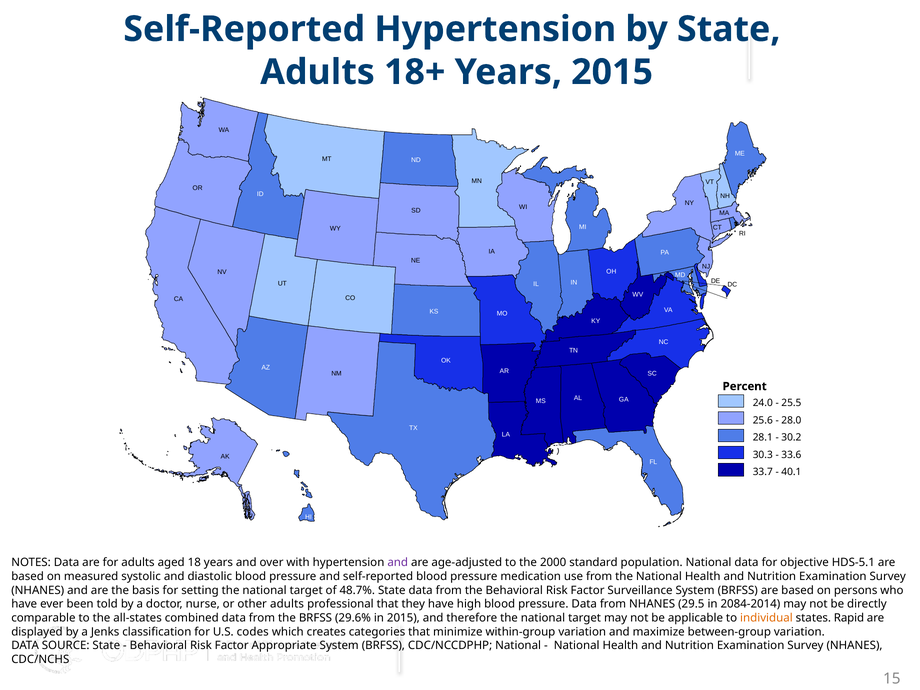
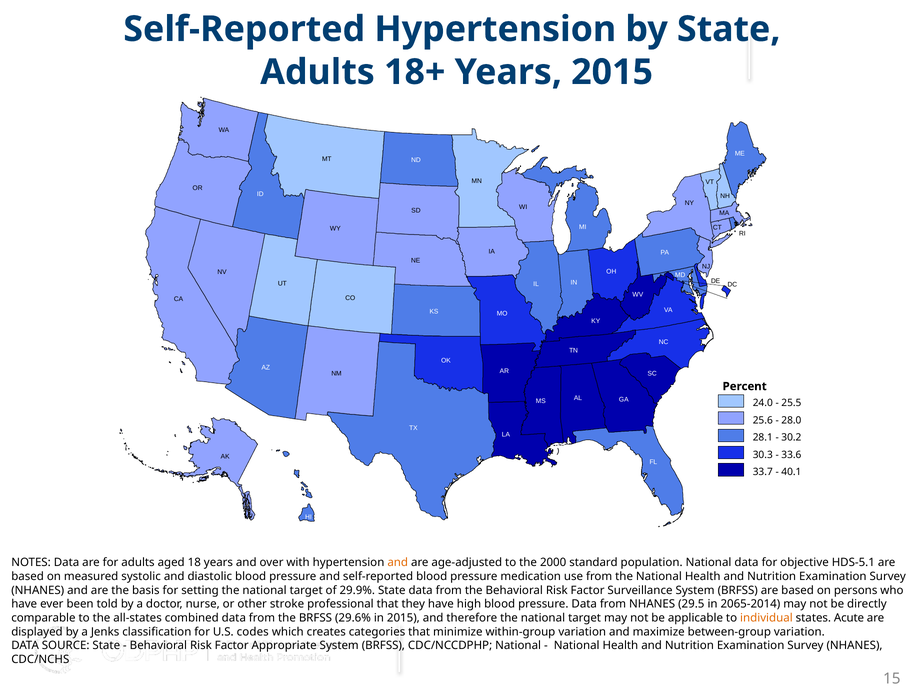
and colour: purple -> orange (398, 563)
48.7%: 48.7% -> 29.9% (357, 590)
other adults: adults -> stroke (287, 604)
2084-2014: 2084-2014 -> 2065-2014 (750, 604)
Rapid: Rapid -> Acute (849, 618)
